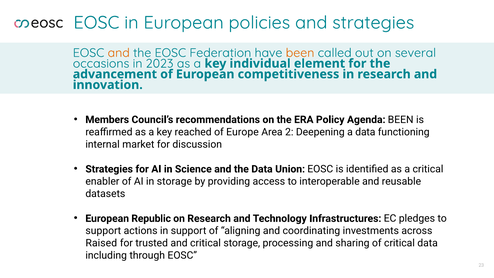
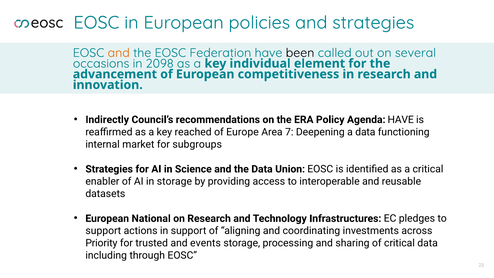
been colour: orange -> black (300, 53)
2023: 2023 -> 2098 (160, 63)
Members: Members -> Indirectly (107, 120)
Agenda BEEN: BEEN -> HAVE (401, 120)
2: 2 -> 7 (289, 132)
discussion: discussion -> subgroups (197, 144)
Republic: Republic -> National (151, 218)
Raised: Raised -> Priority (101, 243)
and critical: critical -> events (205, 243)
